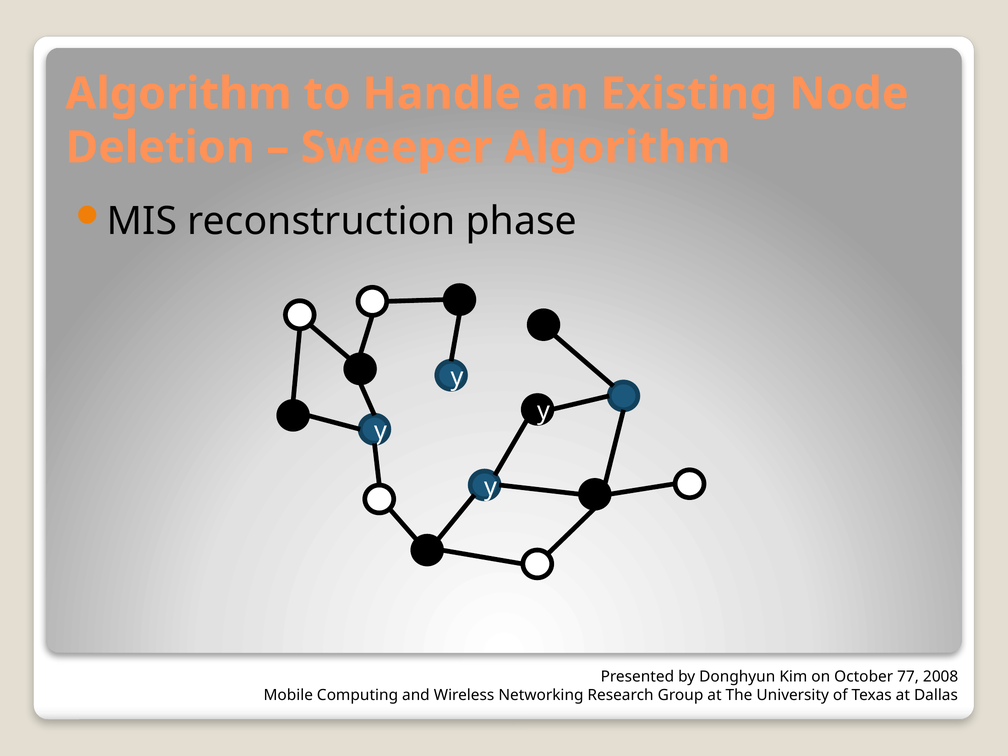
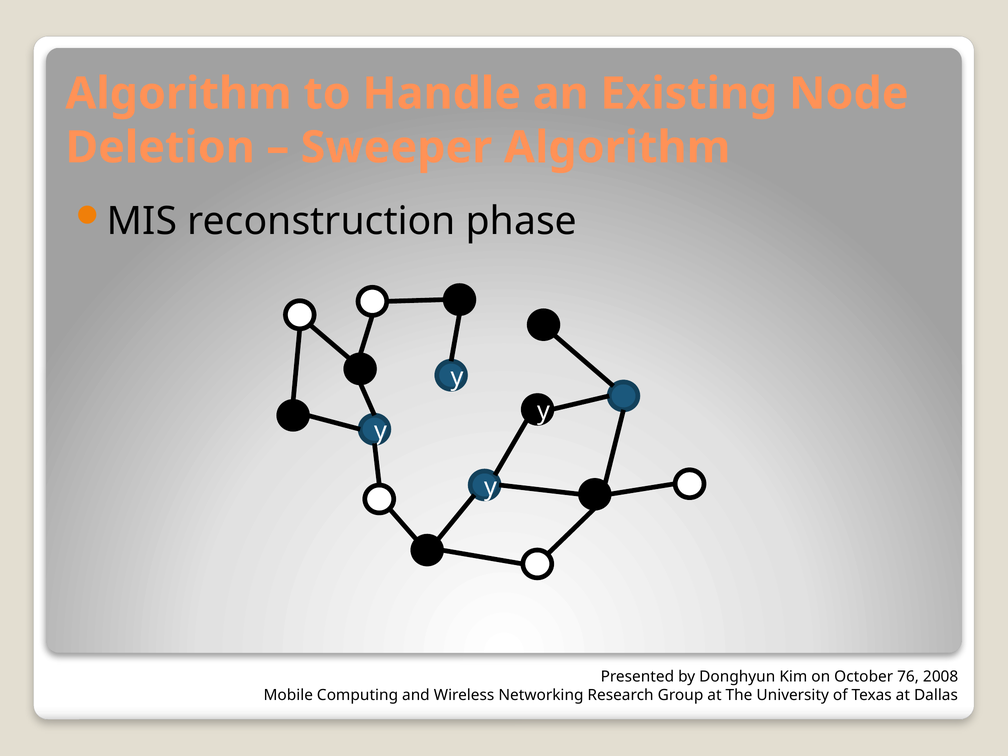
77: 77 -> 76 (908, 677)
